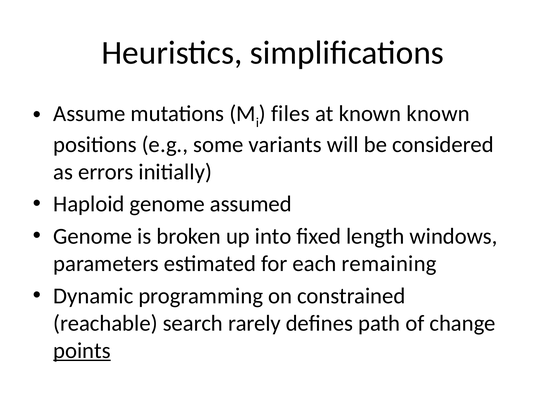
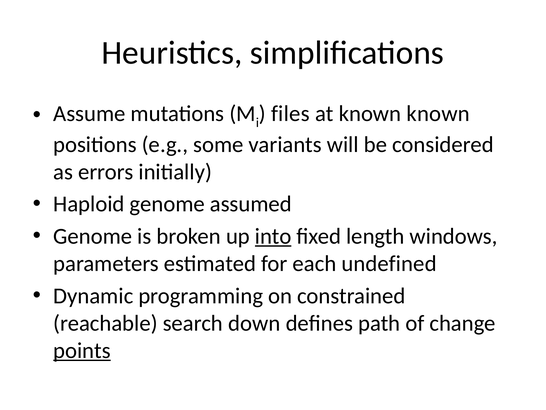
into underline: none -> present (273, 236)
remaining: remaining -> undefined (389, 263)
rarely: rarely -> down (254, 323)
